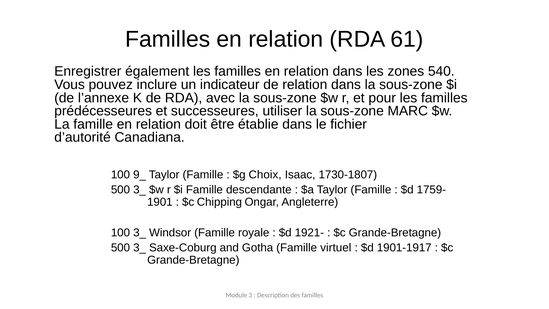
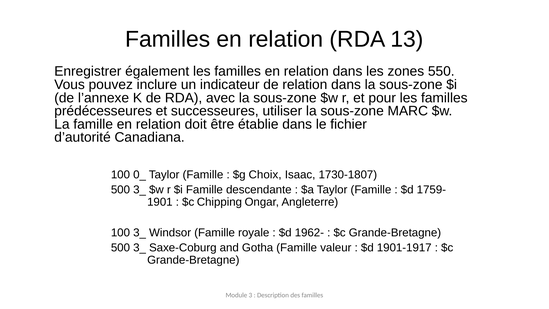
61: 61 -> 13 (407, 39)
540: 540 -> 550 (441, 71)
9_: 9_ -> 0_ (140, 175)
1921-: 1921- -> 1962- (309, 232)
virtuel: virtuel -> valeur (336, 248)
